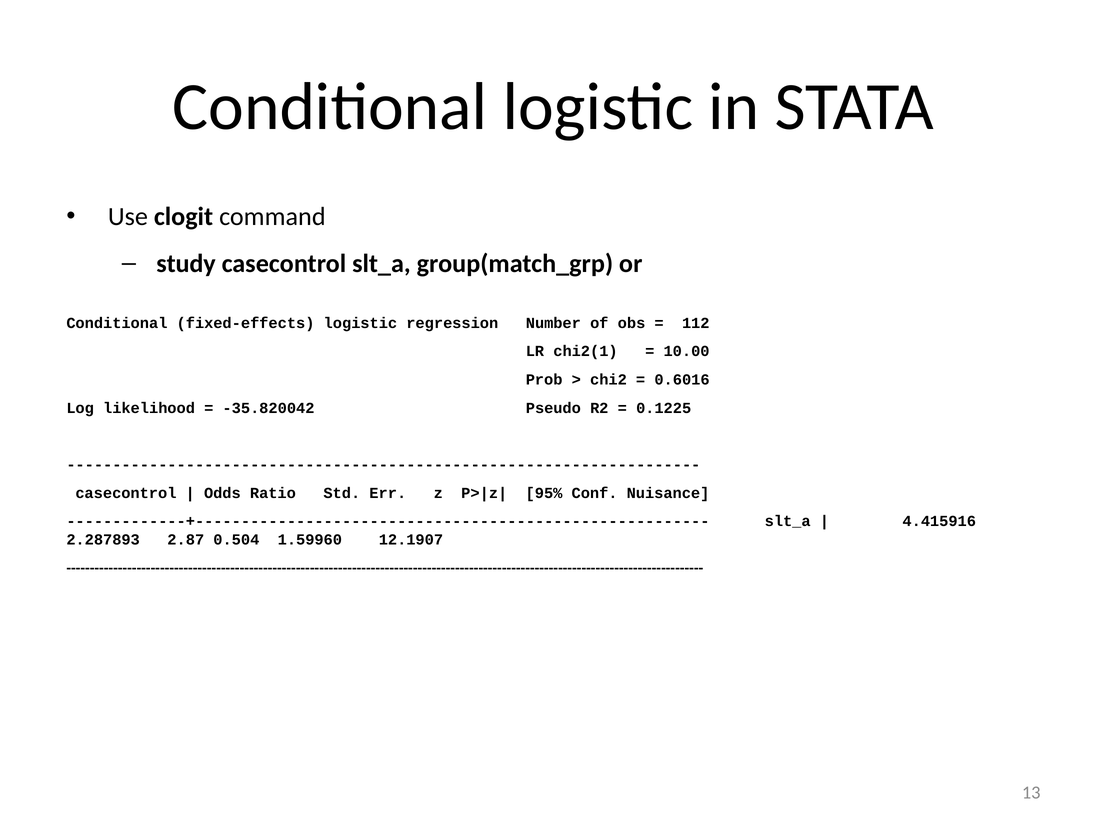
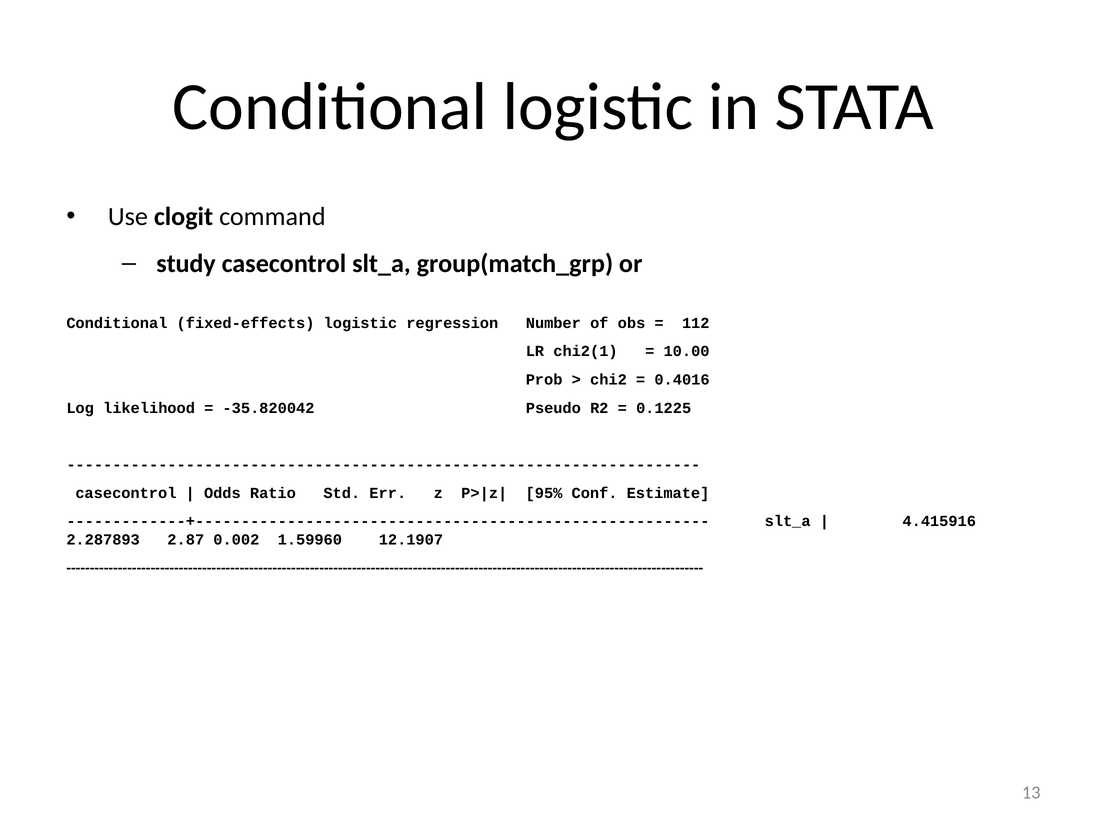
0.6016: 0.6016 -> 0.4016 (682, 380)
Nuisance: Nuisance -> Estimate (668, 493)
0.504: 0.504 -> 0.002 (236, 540)
